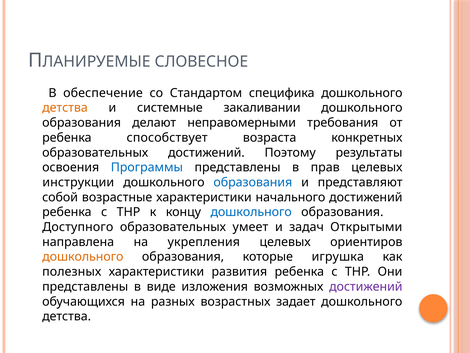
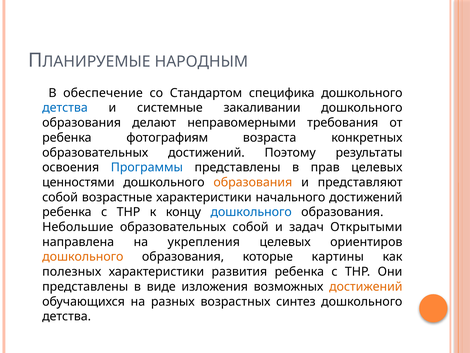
СЛОВЕСНОЕ: СЛОВЕСНОЕ -> НАРОДНЫМ (201, 61)
детства colour: orange -> blue (65, 108)
способствует: способствует -> фотографиям (167, 138)
инструкции: инструкции -> ценностями (78, 182)
образования colour: blue -> orange (253, 182)
Доступного: Доступного -> Небольшие (78, 227)
образовательных умеет: умеет -> собой (250, 227)
игрушка: игрушка -> картины (338, 257)
достижений colour: purple -> orange (366, 286)
задает: задает -> синтез (296, 301)
